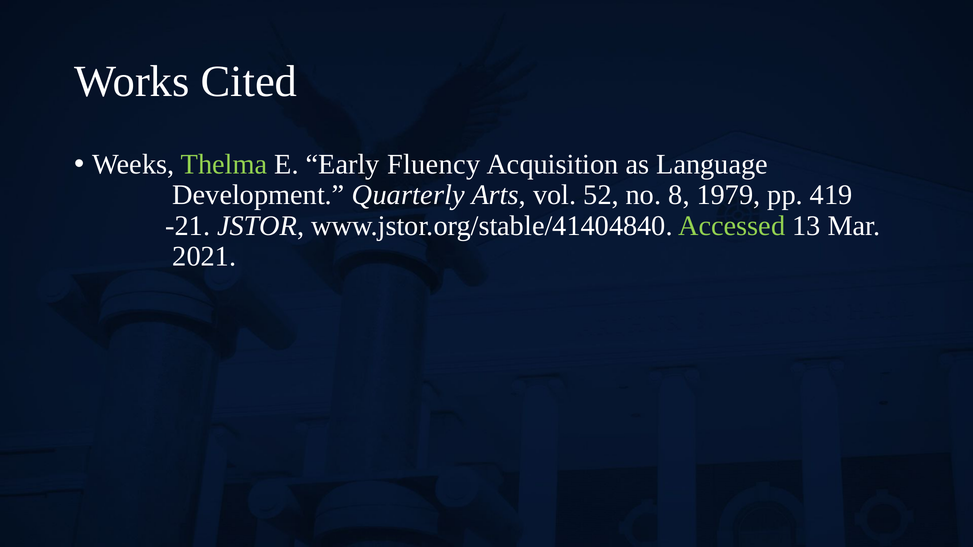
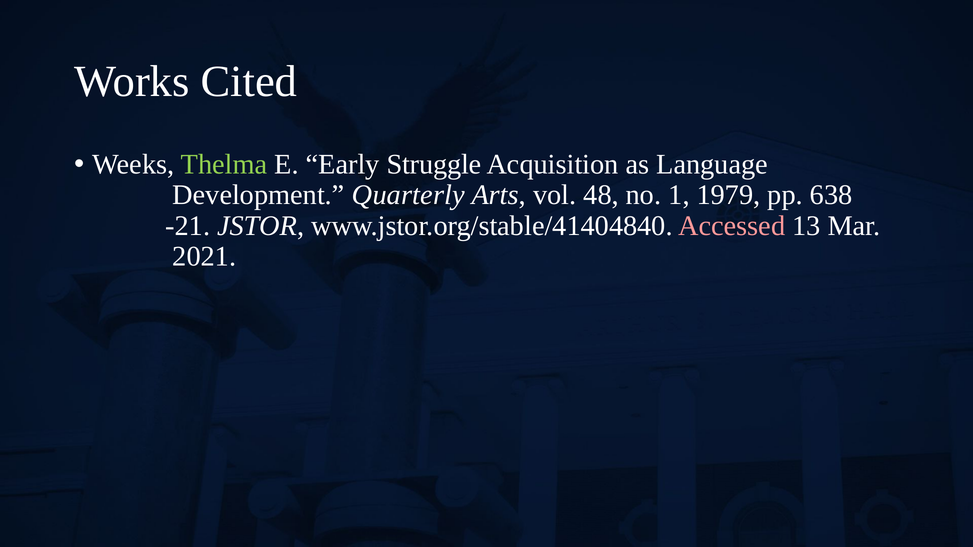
Fluency: Fluency -> Struggle (434, 165)
52: 52 -> 48 (601, 195)
8: 8 -> 1 (679, 195)
419: 419 -> 638 (831, 195)
Accessed colour: light green -> pink (732, 226)
